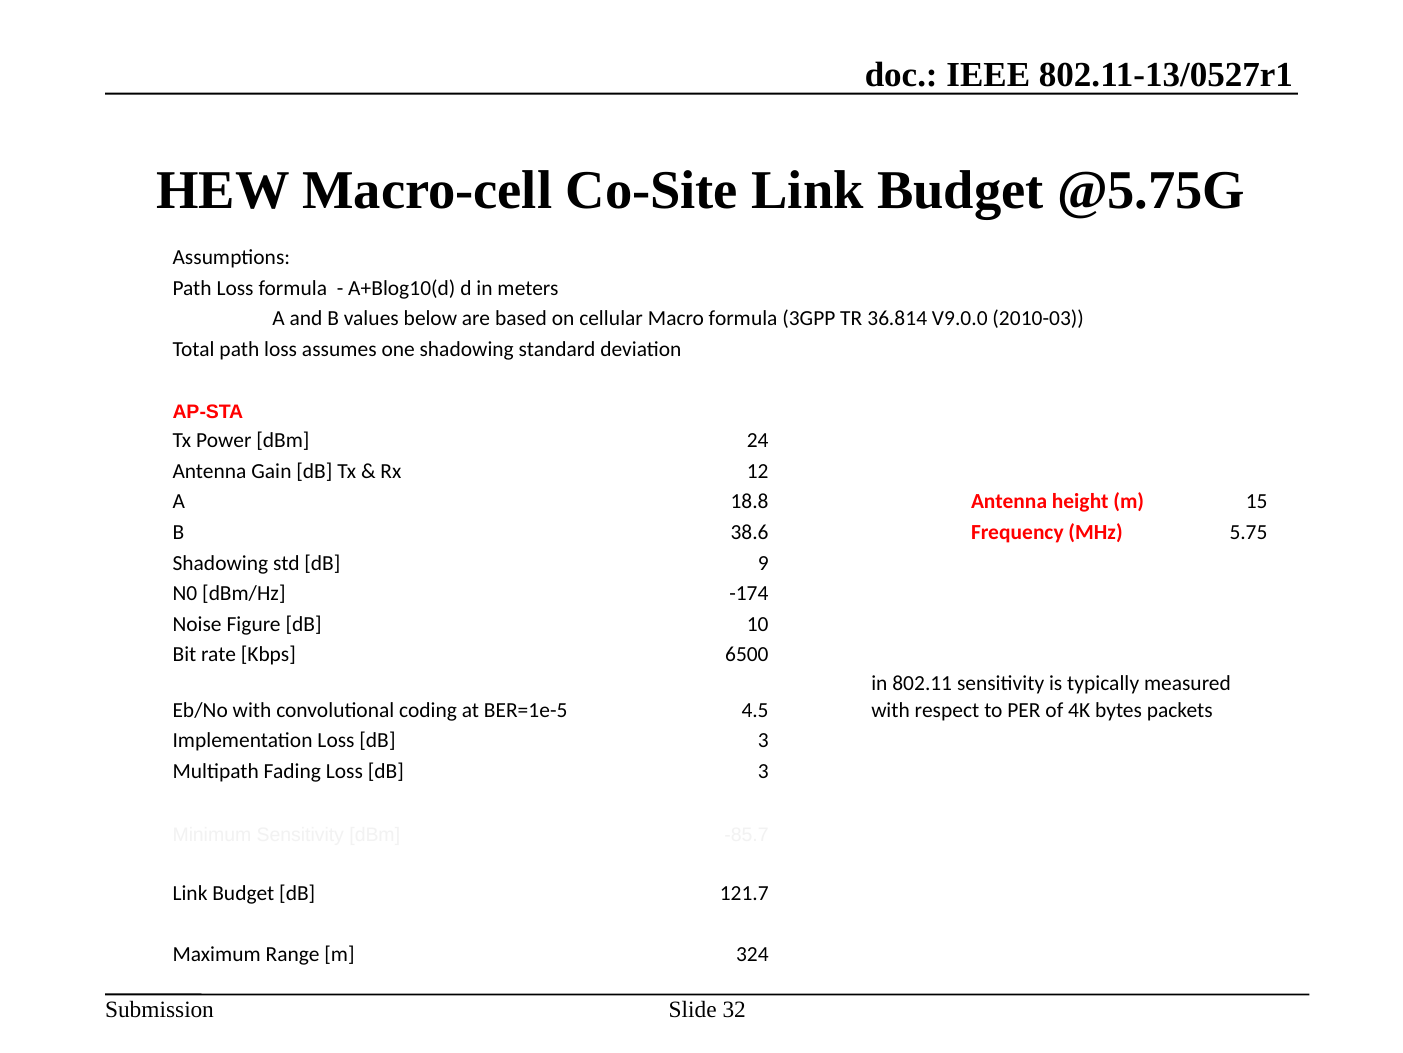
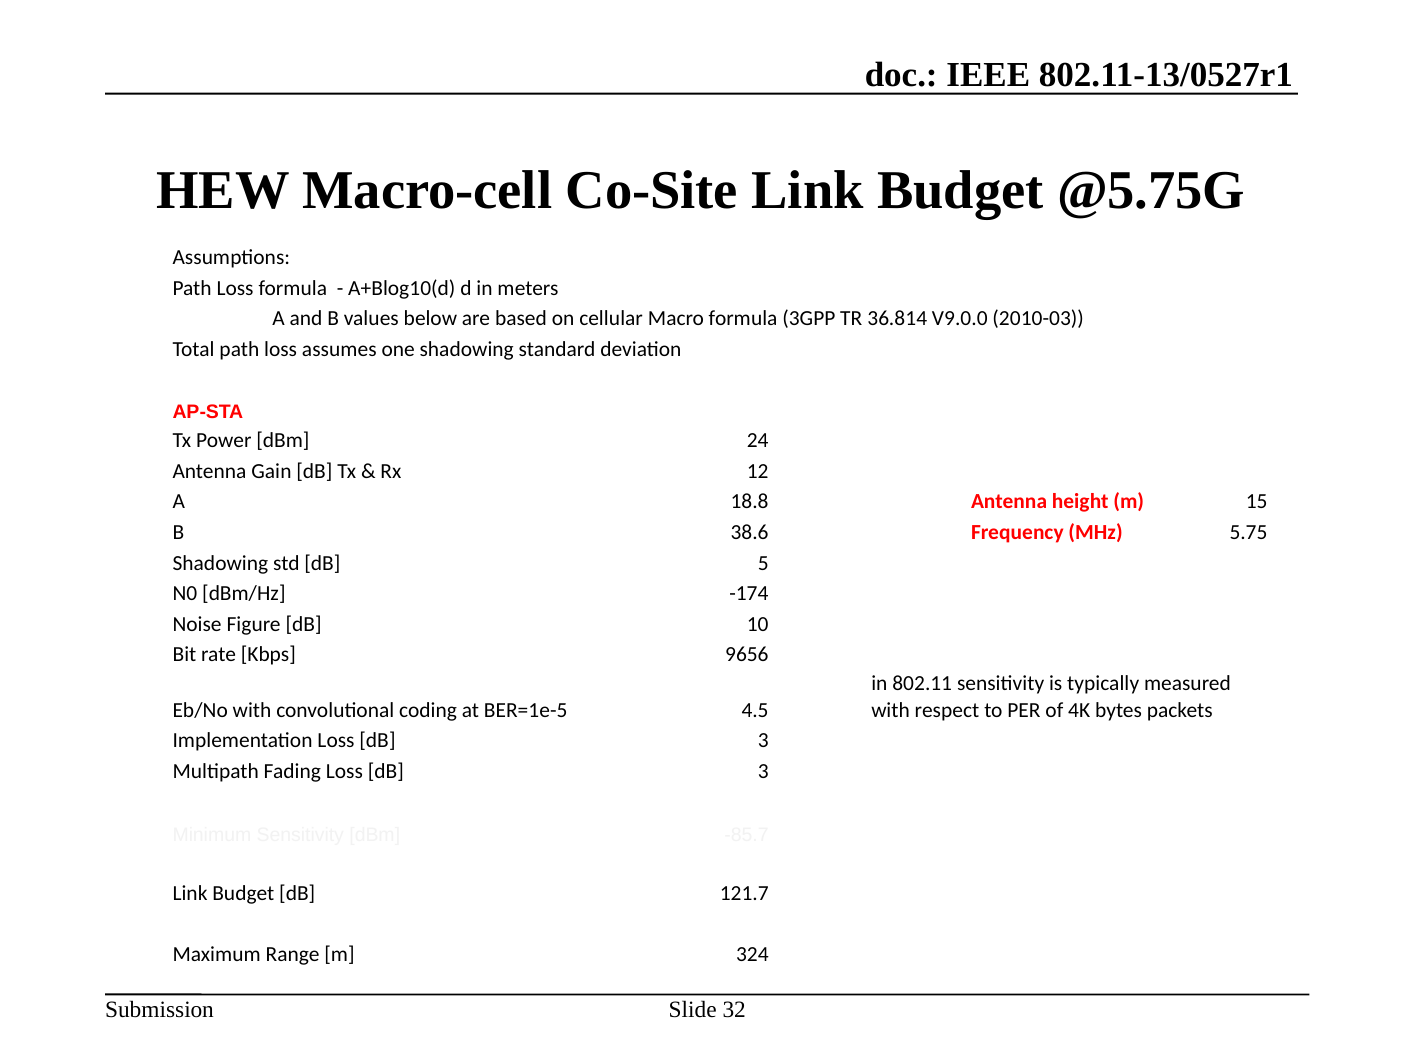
9: 9 -> 5 (763, 563)
6500: 6500 -> 9656 (747, 654)
